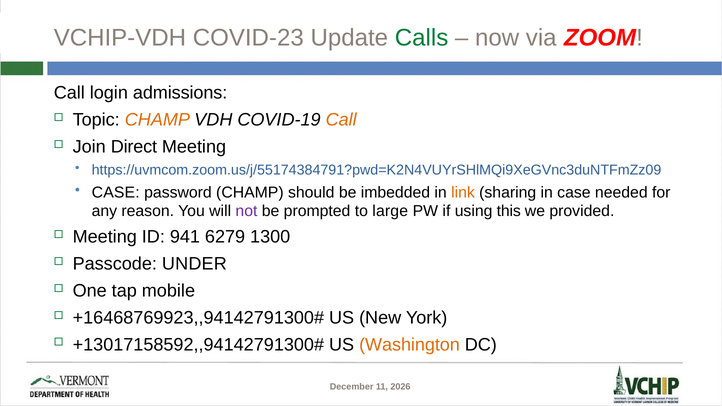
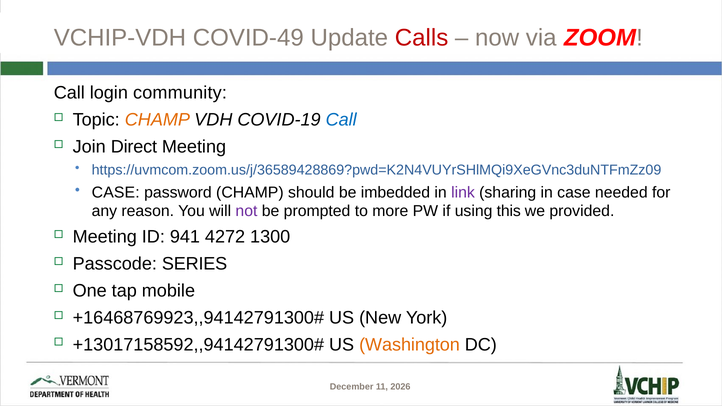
COVID-23: COVID-23 -> COVID-49 (248, 38)
Calls colour: green -> red (422, 38)
admissions: admissions -> community (180, 93)
Call colour: orange -> blue (341, 120)
https://uvmcom.zoom.us/j/55174384791?pwd=K2N4VUYrSHlMQi9XeGVnc3duNTFmZz09: https://uvmcom.zoom.us/j/55174384791?pwd=K2N4VUYrSHlMQi9XeGVnc3duNTFmZz09 -> https://uvmcom.zoom.us/j/36589428869?pwd=K2N4VUYrSHlMQi9XeGVnc3duNTFmZz09 (377, 170)
link colour: orange -> purple (463, 192)
large: large -> more (390, 211)
6279: 6279 -> 4272 (225, 237)
UNDER: UNDER -> SERIES (195, 264)
